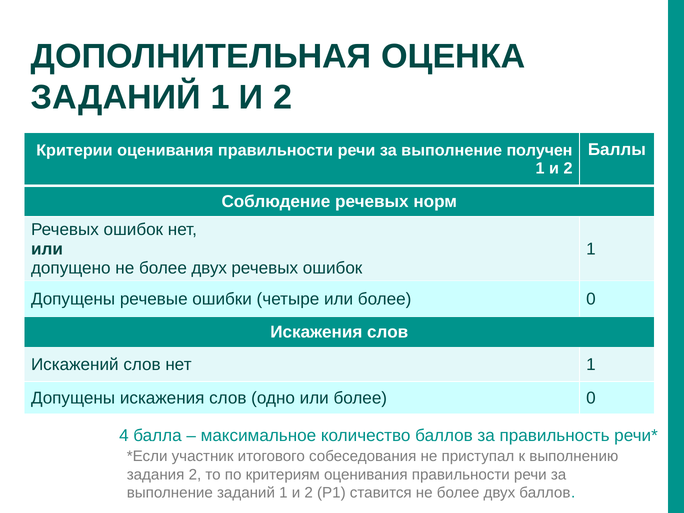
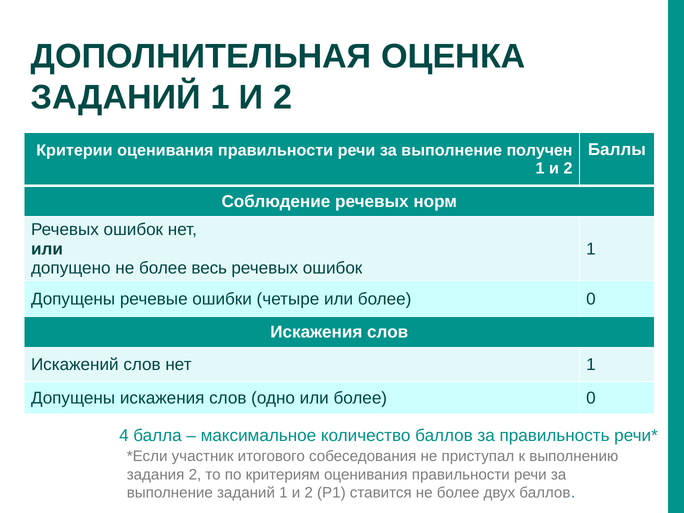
допущено не более двух: двух -> весь (209, 268)
